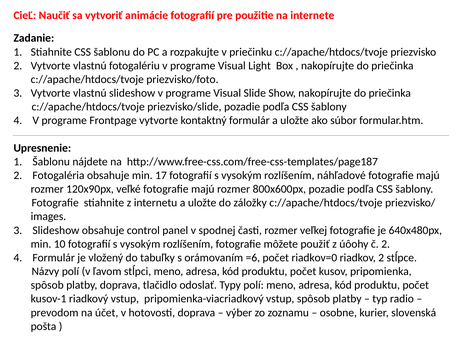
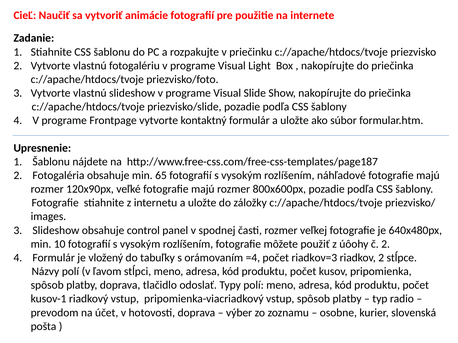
17: 17 -> 65 (161, 176)
=6: =6 -> =4 (253, 258)
riadkov=0: riadkov=0 -> riadkov=3 (314, 258)
